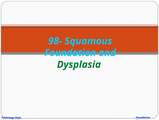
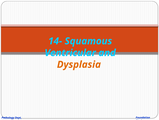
98-: 98- -> 14- (55, 41)
Foundation: Foundation -> Ventricular (70, 53)
Dysplasia colour: green -> orange (79, 64)
